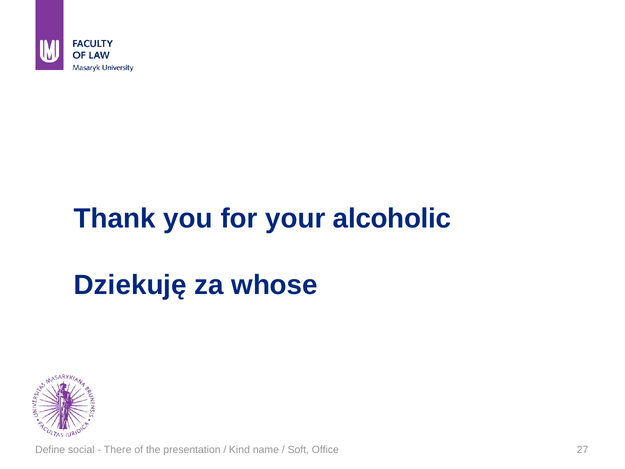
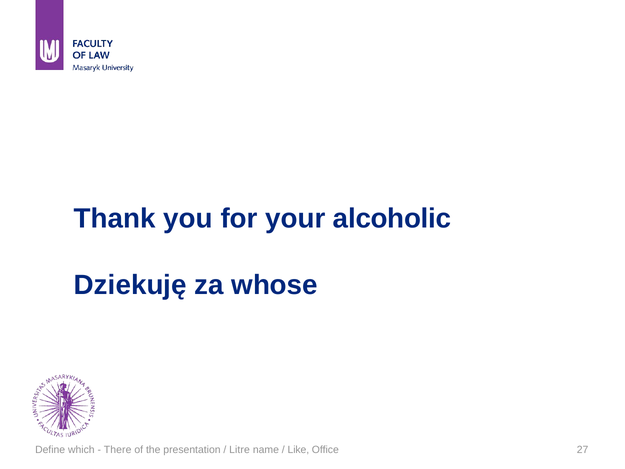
social: social -> which (81, 450)
Kind: Kind -> Litre (239, 450)
Soft: Soft -> Like (298, 450)
